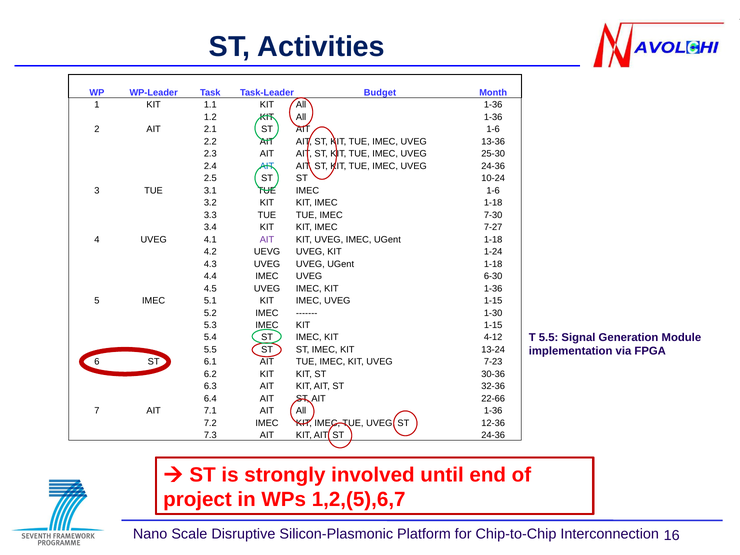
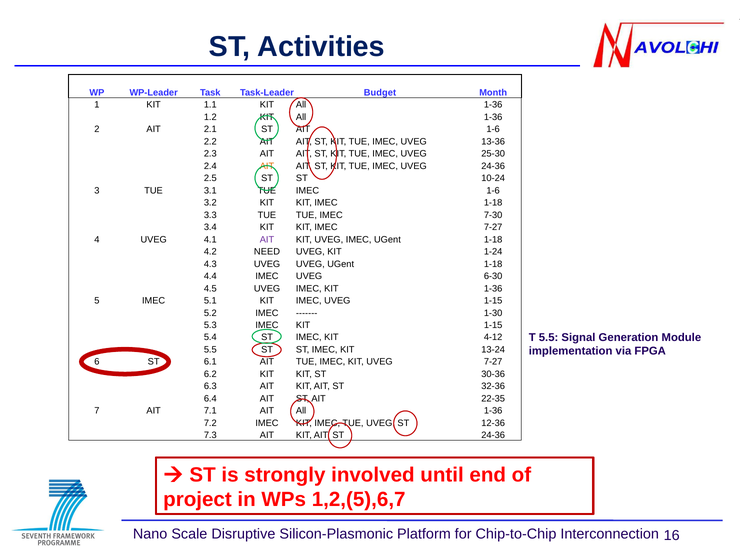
AIT colour: blue -> orange (267, 166)
UEVG: UEVG -> NEED (267, 252)
UVEG 7-23: 7-23 -> 7-27 (493, 362)
22-66: 22-66 -> 22-35 (493, 399)
